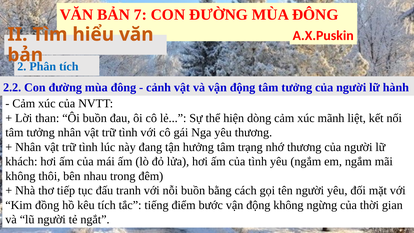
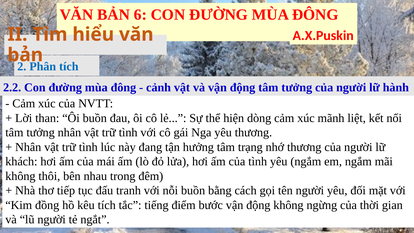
7: 7 -> 6 (140, 15)
